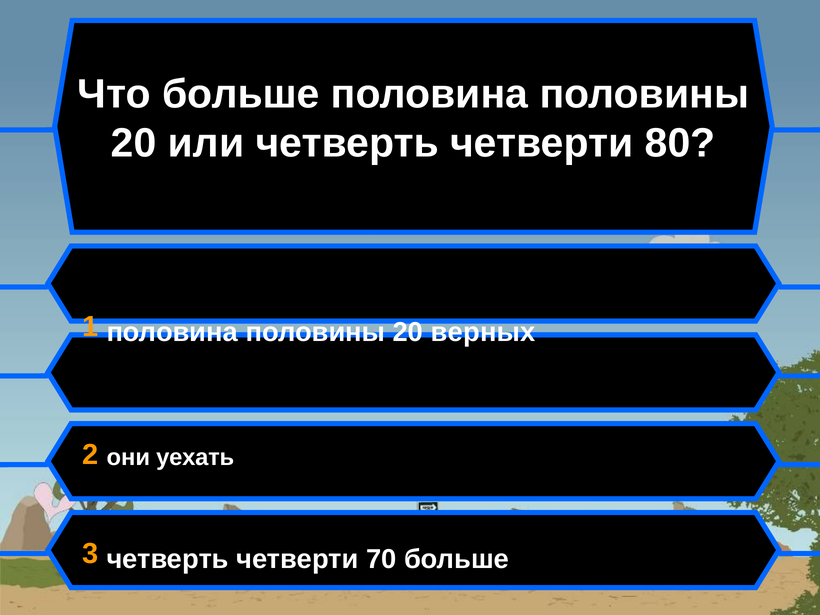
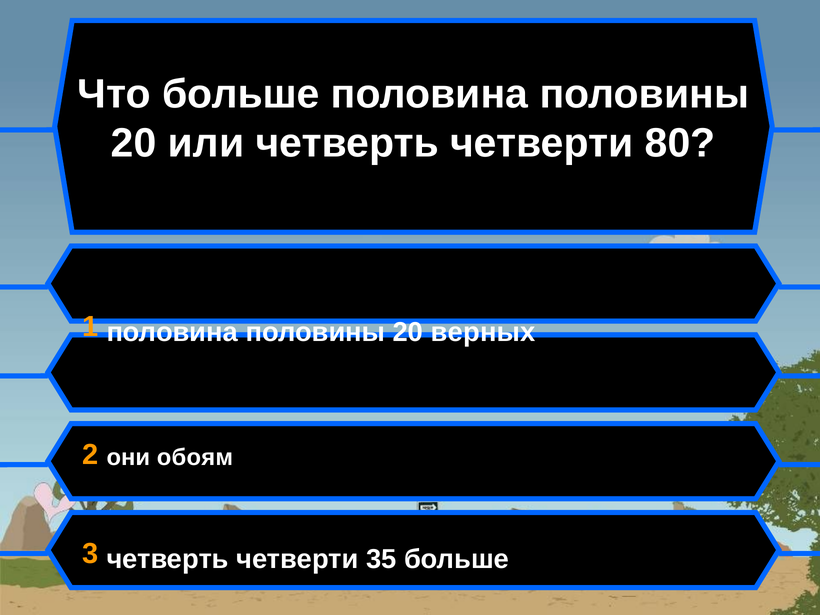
уехать: уехать -> обоям (195, 457)
70: 70 -> 35 (381, 559)
